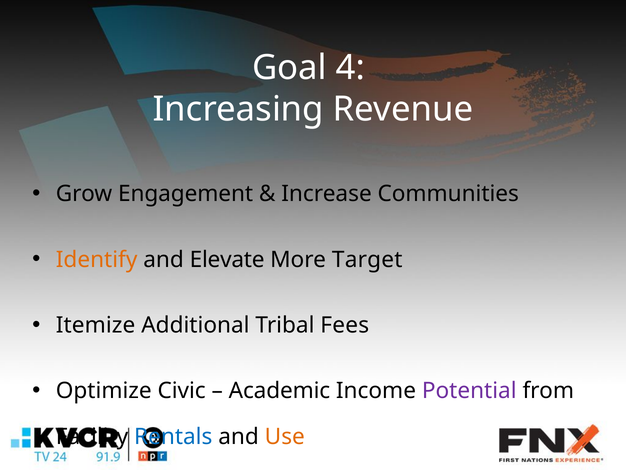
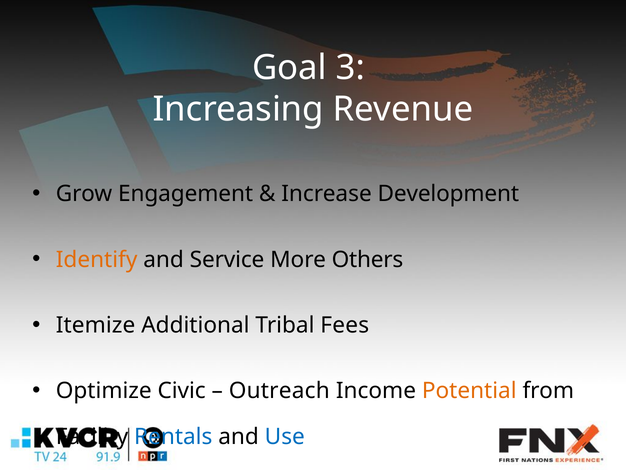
4: 4 -> 3 (350, 68)
Communities: Communities -> Development (448, 194)
Elevate: Elevate -> Service (227, 259)
Target: Target -> Others (367, 259)
Academic: Academic -> Outreach (279, 390)
Potential colour: purple -> orange (469, 390)
Use colour: orange -> blue (285, 437)
